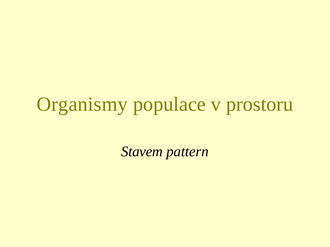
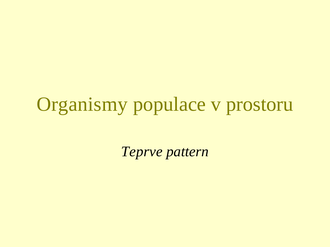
Stavem: Stavem -> Teprve (142, 152)
